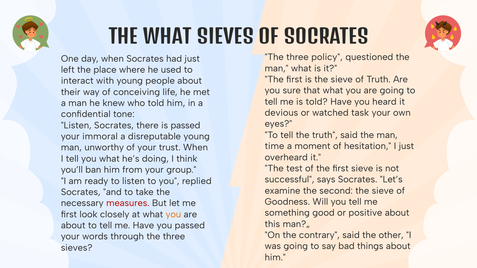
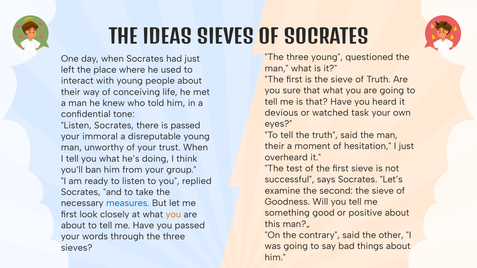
THE WHAT: WHAT -> IDEAS (167, 37)
three policy: policy -> young (327, 57)
is told: told -> that (317, 102)
time: time -> their (275, 146)
measures colour: red -> blue (128, 203)
